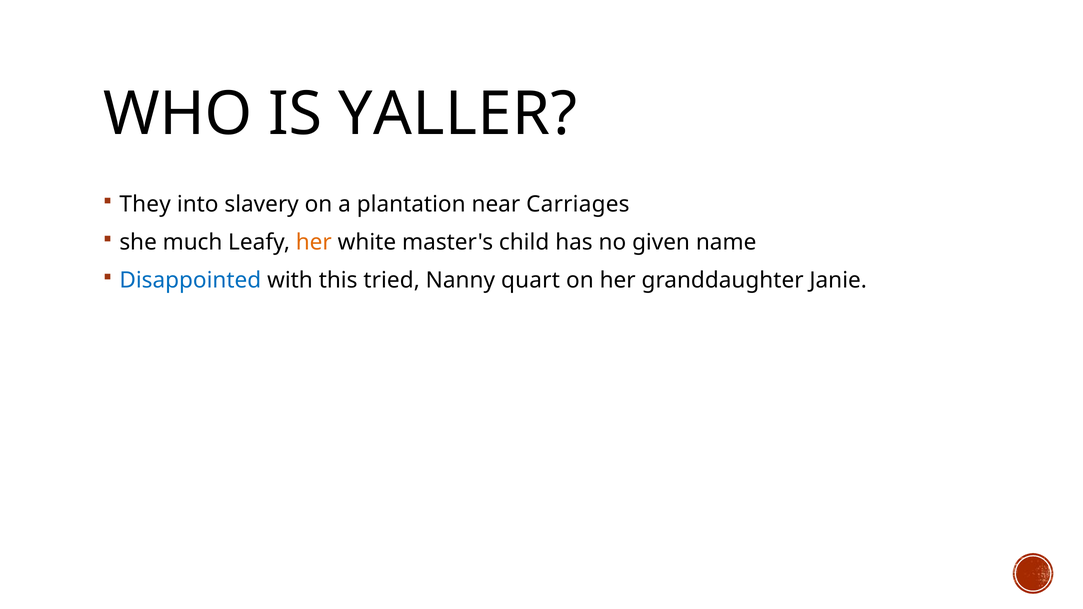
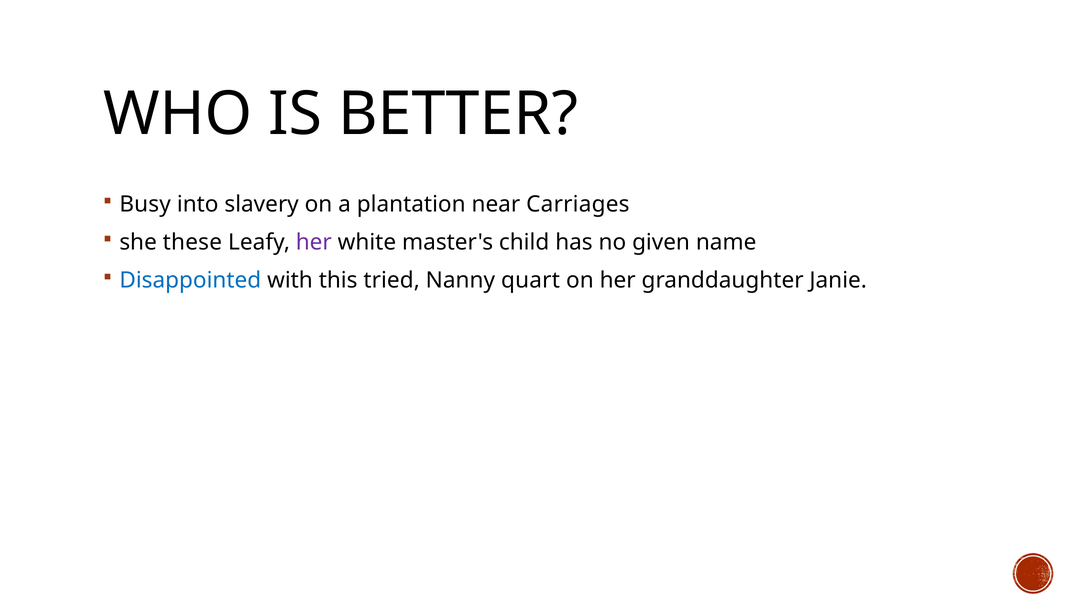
YALLER: YALLER -> BETTER (458, 114)
They: They -> Busy (145, 205)
much: much -> these (192, 242)
her colour: orange -> purple (314, 242)
